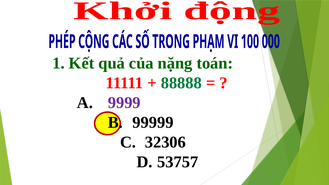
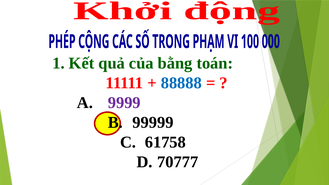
nặng: nặng -> bằng (175, 63)
88888 colour: green -> blue (181, 83)
32306: 32306 -> 61758 (165, 142)
53757: 53757 -> 70777 (178, 162)
